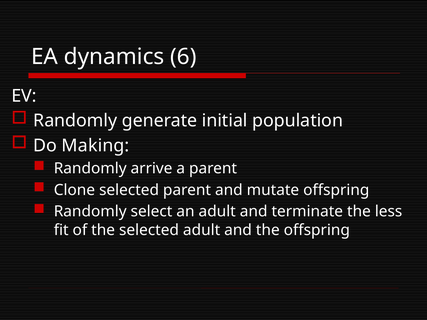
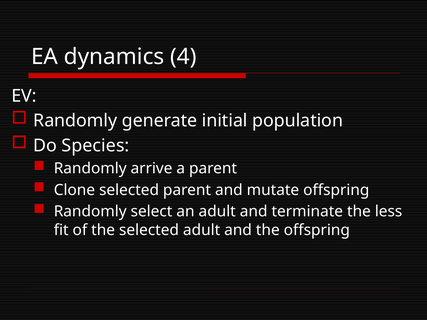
6: 6 -> 4 (183, 57)
Making: Making -> Species (96, 146)
